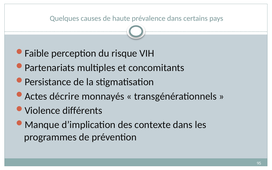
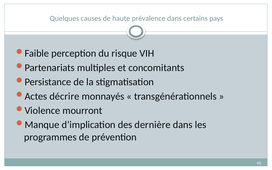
différents: différents -> mourront (82, 111)
contexte: contexte -> dernière (153, 125)
